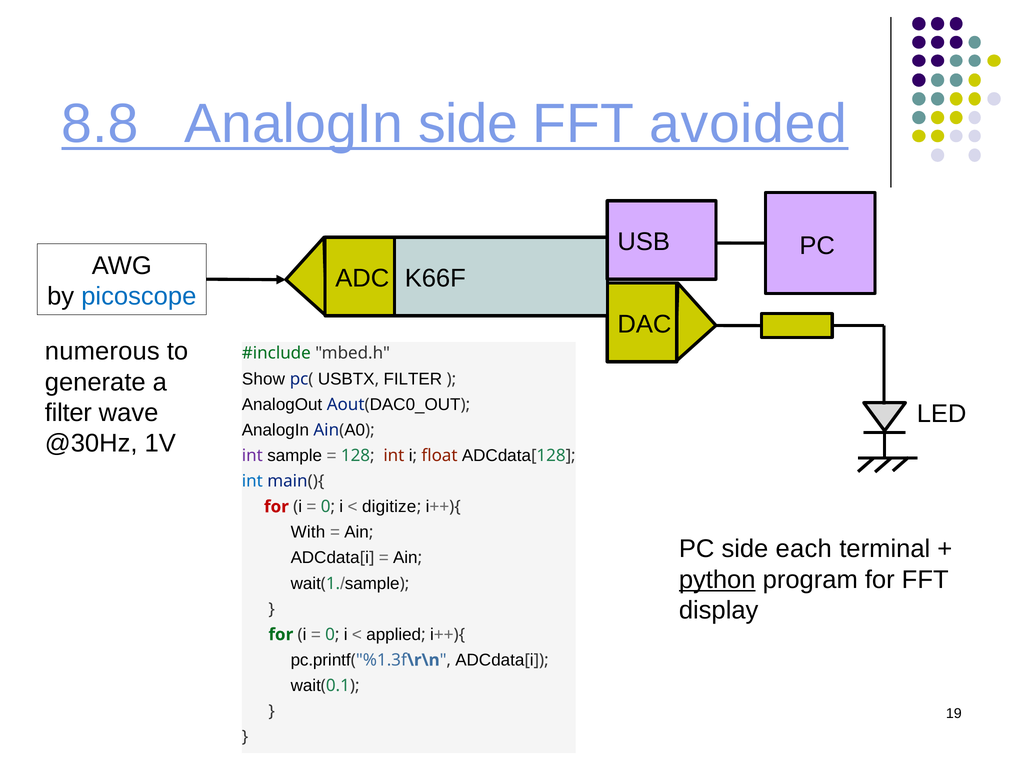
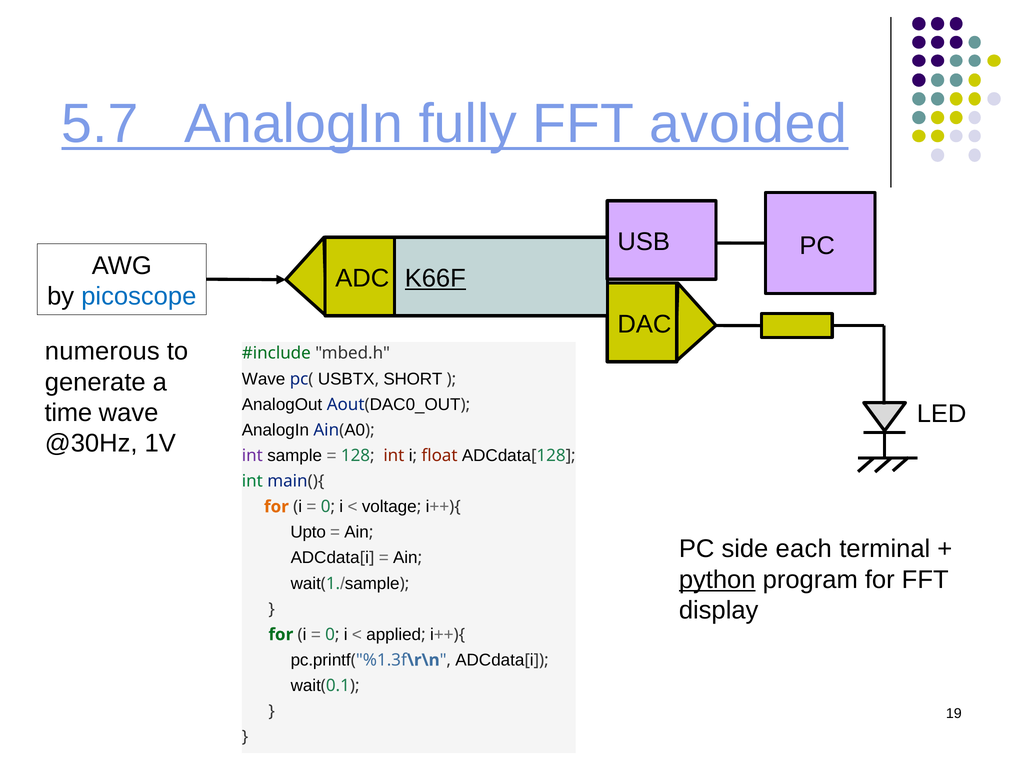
8.8: 8.8 -> 5.7 (100, 124)
AnalogIn side: side -> fully (468, 124)
K66F underline: none -> present (435, 278)
Show: Show -> Wave (264, 379)
FILTER: FILTER -> SHORT (413, 379)
filter: filter -> time (68, 413)
int colour: blue -> green (252, 481)
for colour: red -> orange (276, 507)
digitize: digitize -> voltage (389, 507)
With: With -> Upto (308, 532)
